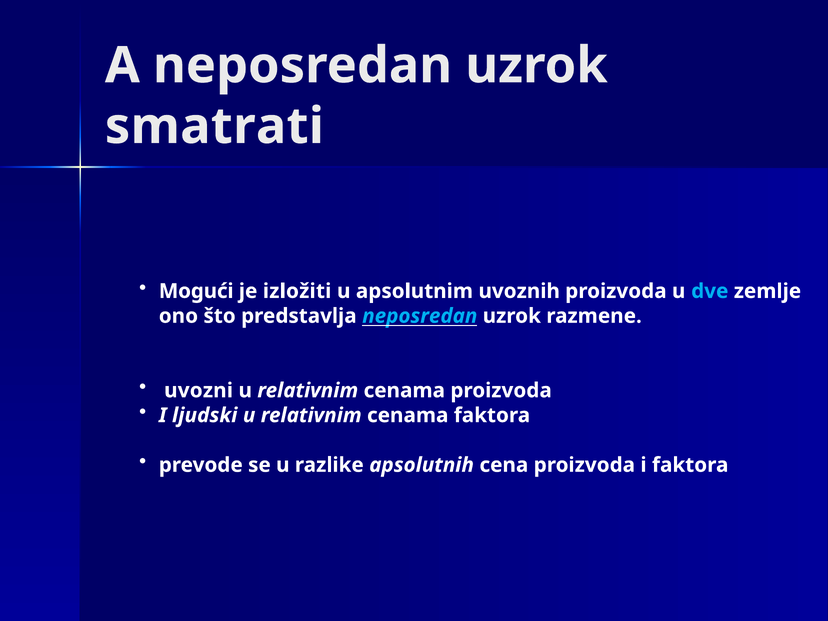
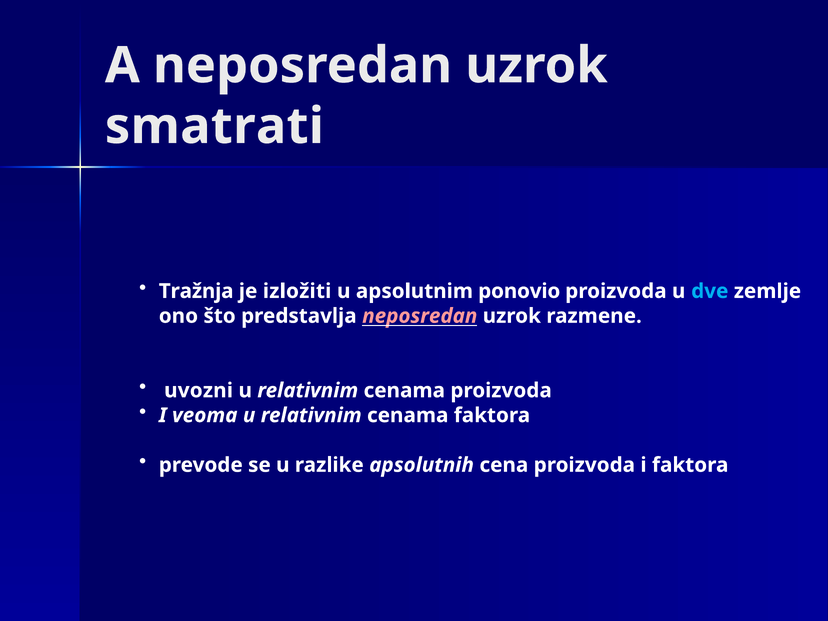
Mogući: Mogući -> Tražnja (196, 291)
uvoznih: uvoznih -> ponovio (519, 291)
neposredan colour: light blue -> pink (420, 316)
ljudski: ljudski -> veoma (205, 415)
